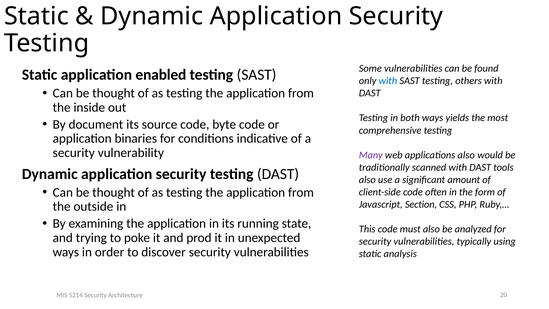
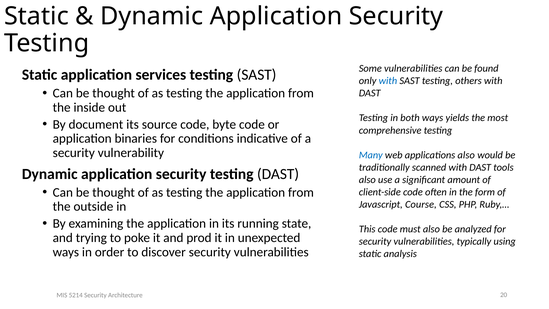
enabled: enabled -> services (161, 75)
Many colour: purple -> blue (371, 155)
Section: Section -> Course (421, 204)
